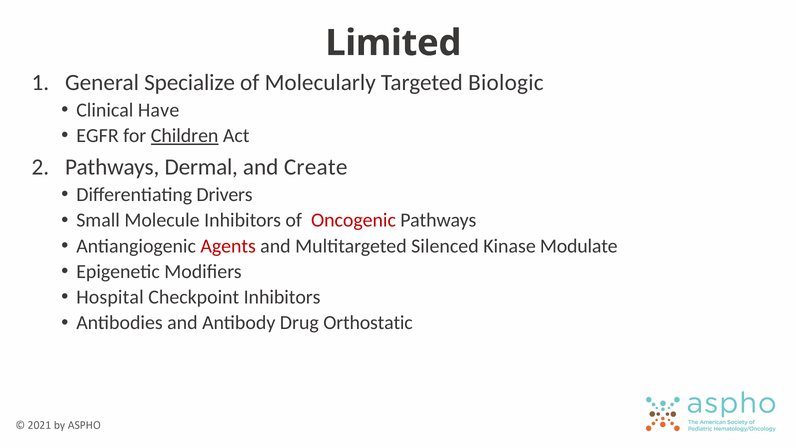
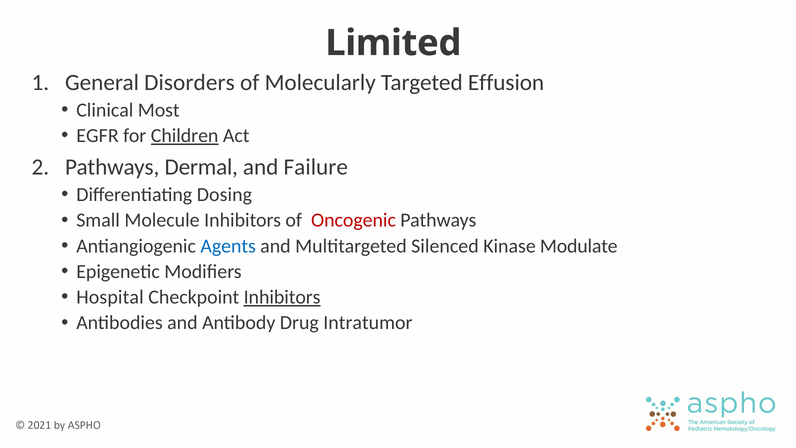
Specialize: Specialize -> Disorders (189, 82)
Biologic: Biologic -> Effusion (506, 82)
Have: Have -> Most (159, 110)
Create: Create -> Failure (316, 167)
Drivers: Drivers -> Dosing (224, 195)
Agents colour: red -> blue (228, 246)
Inhibitors underline: none -> present (282, 297)
Orthostatic: Orthostatic -> Intratumor (368, 323)
